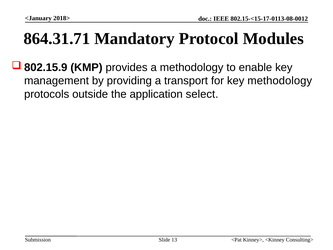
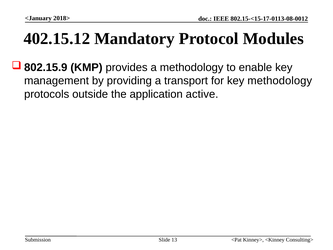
864.31.71: 864.31.71 -> 402.15.12 (57, 39)
select: select -> active (202, 94)
